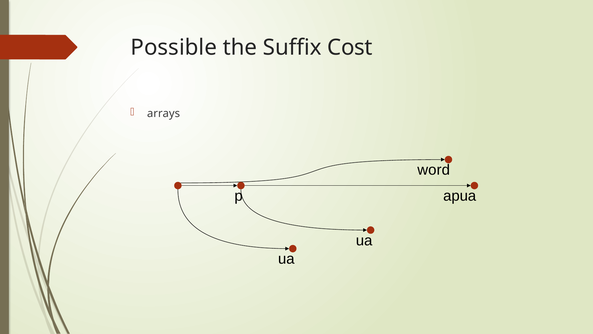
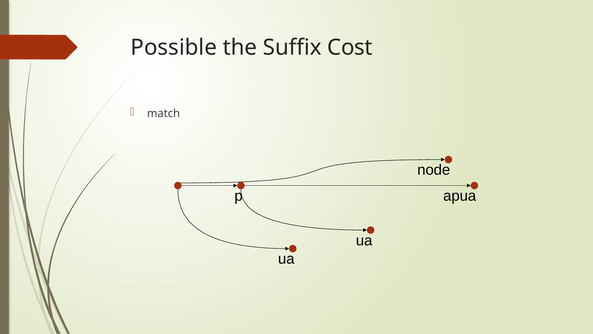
arrays: arrays -> match (164, 113)
word: word -> node (434, 170)
